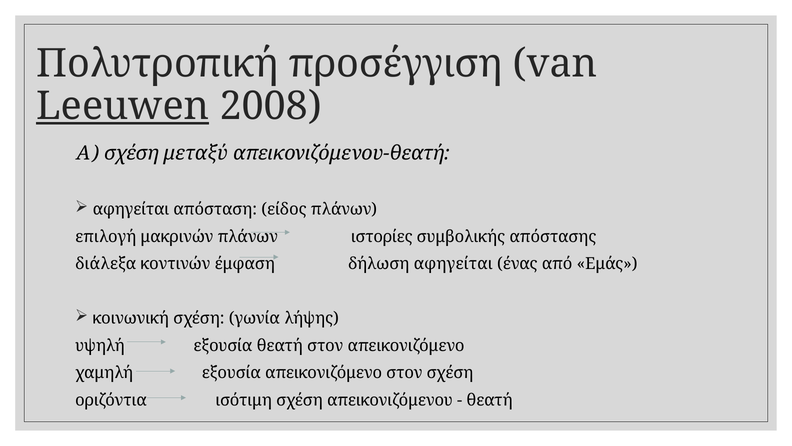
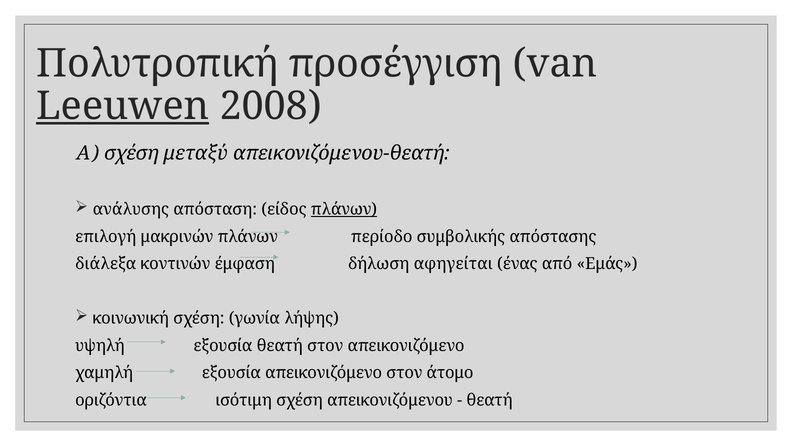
αφηγείται: αφηγείται -> ανάλυσης (131, 209)
πλάνων underline: none -> present (344, 209)
ιστορίες: ιστορίες -> περίοδο (382, 236)
στον σχέση: σχέση -> άτομο (450, 373)
